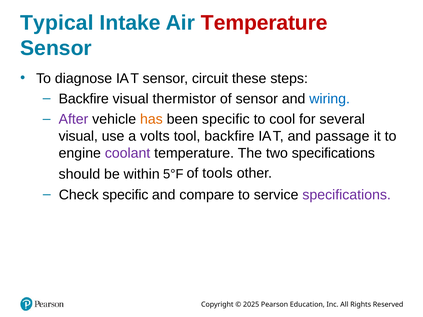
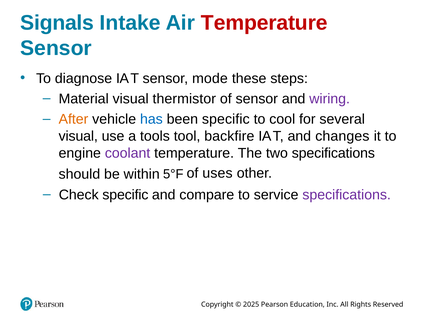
Typical: Typical -> Signals (57, 23)
circuit: circuit -> mode (210, 78)
Backfire: Backfire -> Material (84, 99)
wiring colour: blue -> purple (330, 99)
After colour: purple -> orange (73, 119)
has colour: orange -> blue (151, 119)
volts: volts -> tools (155, 136)
passage: passage -> changes (342, 136)
tools: tools -> uses (218, 173)
